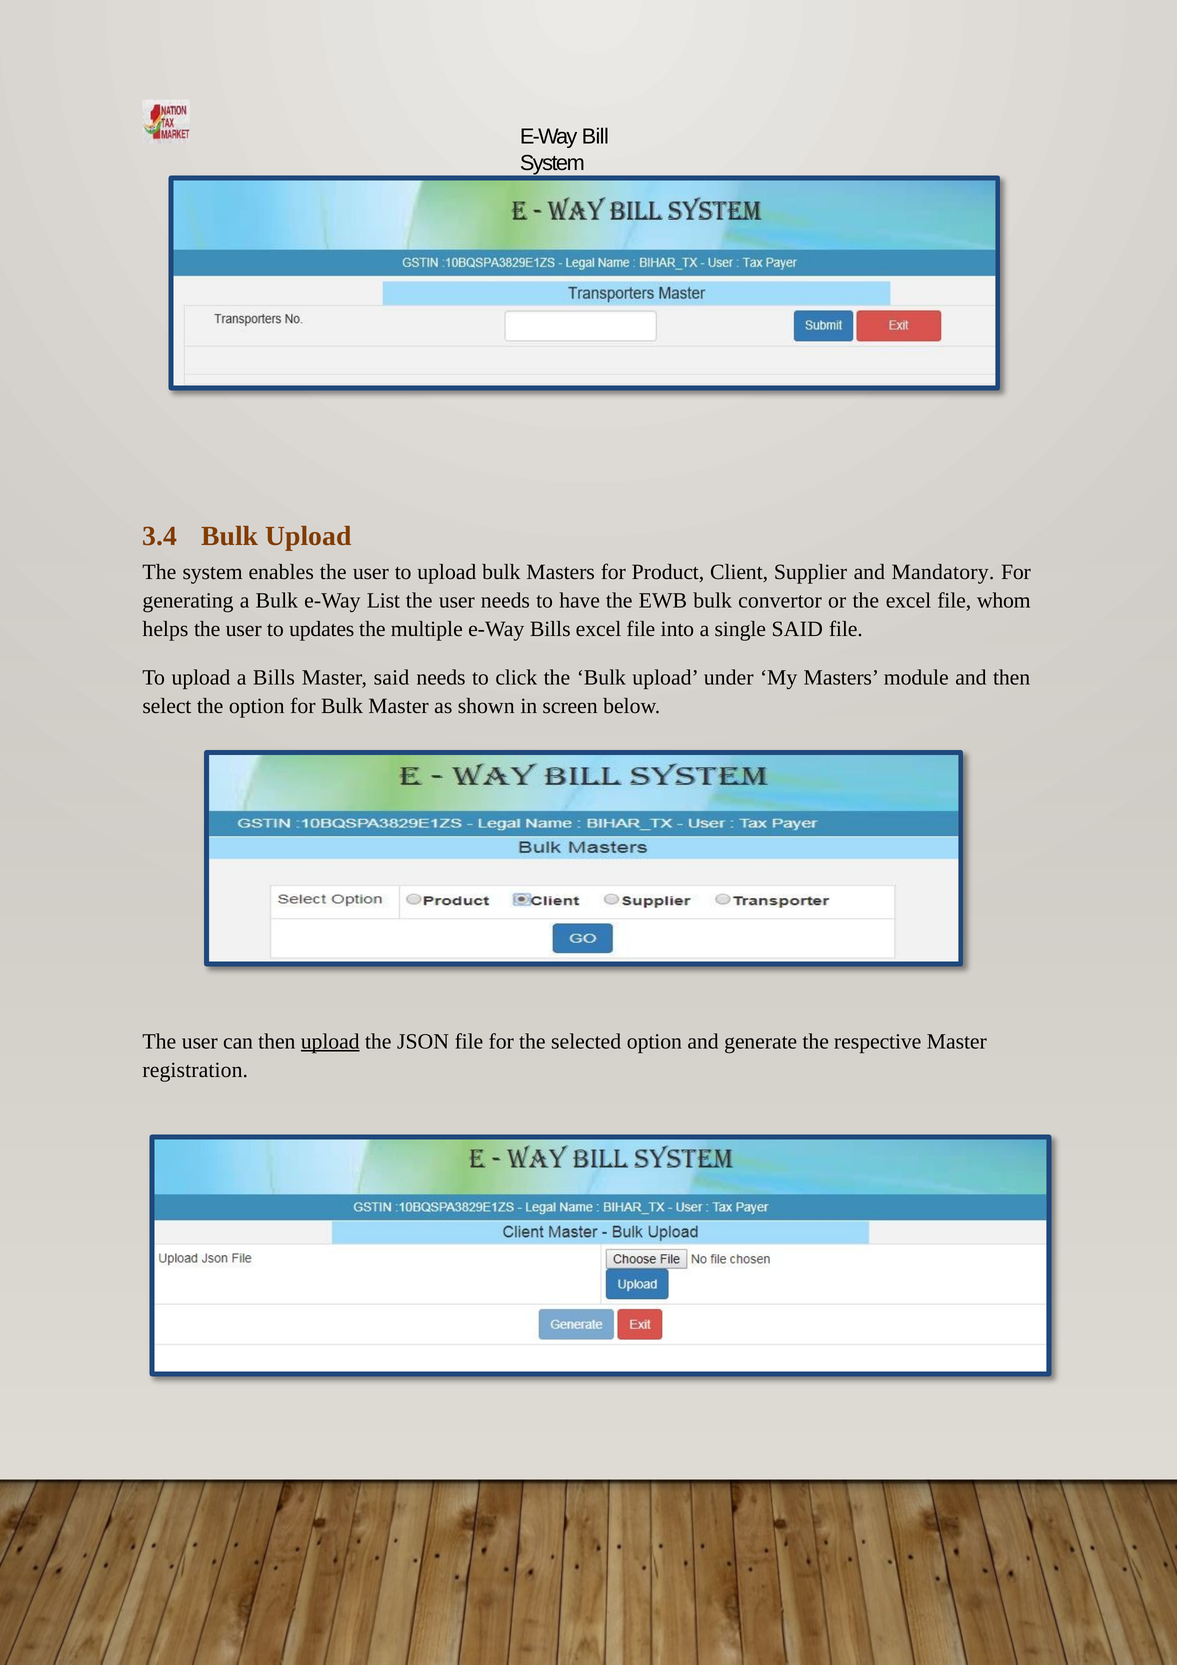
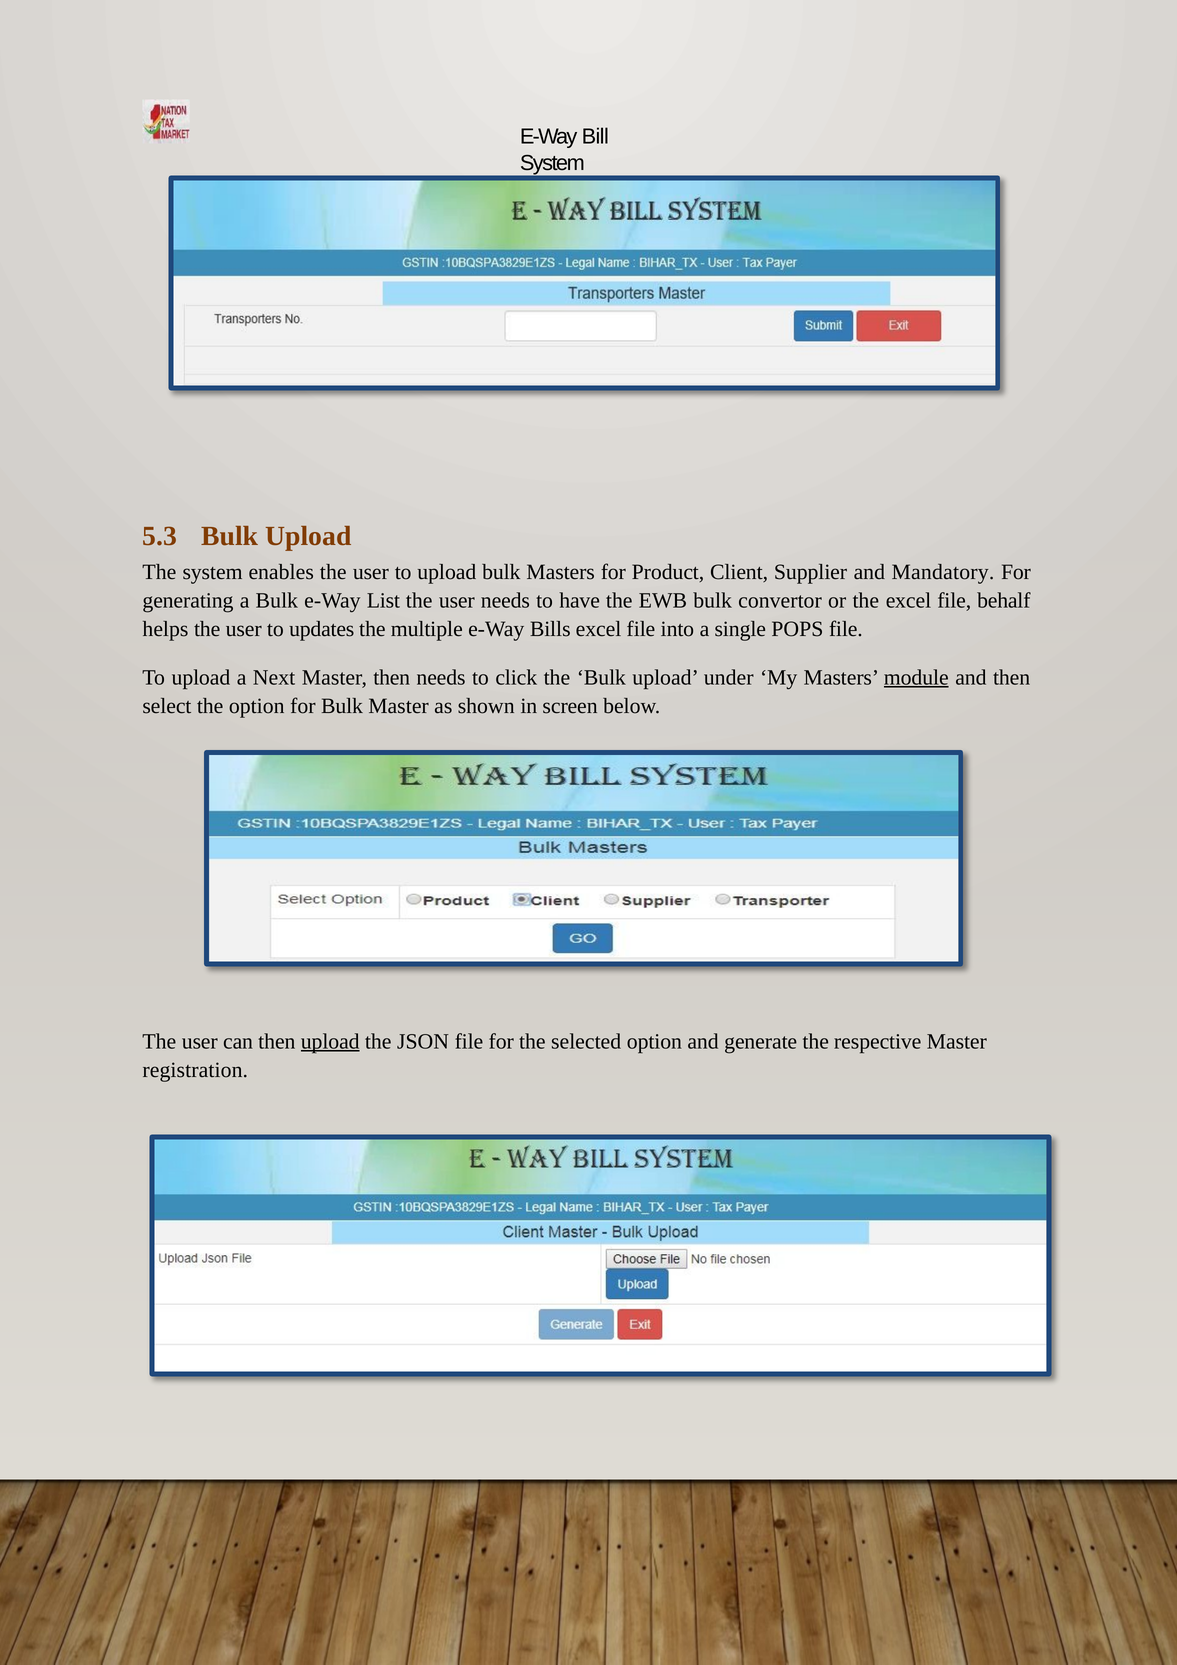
3.4: 3.4 -> 5.3 (160, 536)
whom: whom -> behalf (1004, 601)
single SAID: SAID -> POPS (797, 630)
a Bills: Bills -> Next (274, 678)
Master said: said -> then (392, 678)
module underline: none -> present (916, 678)
